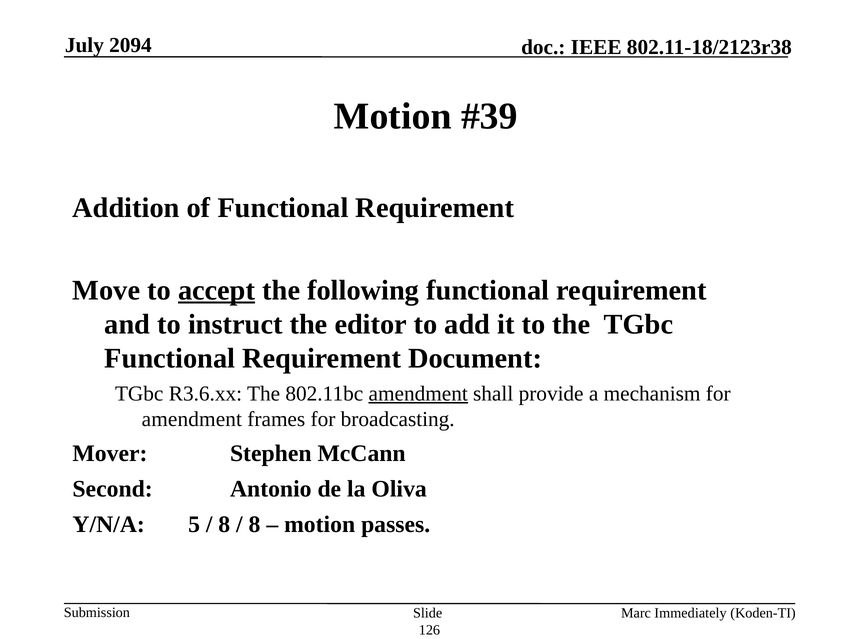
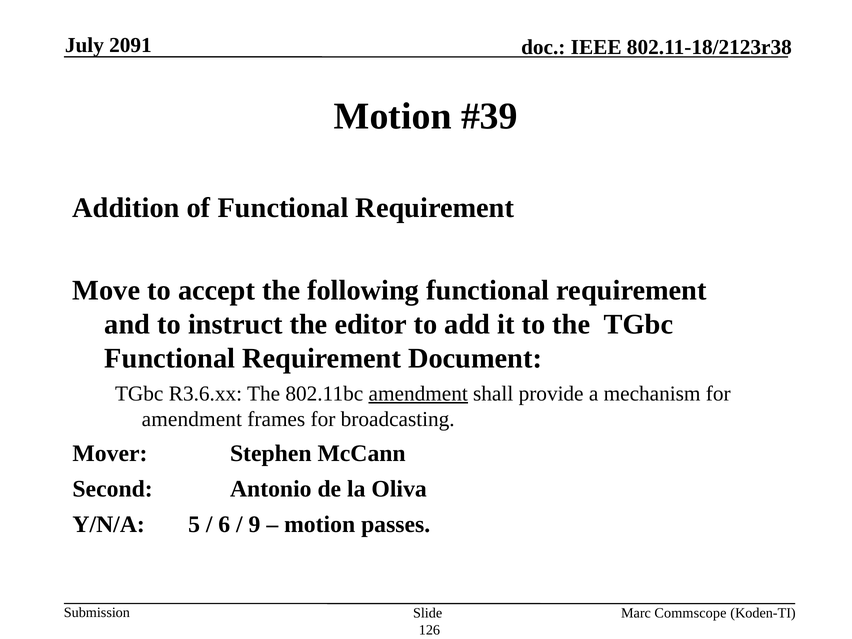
2094: 2094 -> 2091 (130, 45)
accept underline: present -> none (217, 290)
8: 8 -> 6 (224, 525)
8: 8 -> 9 (254, 525)
Immediately: Immediately -> Commscope (690, 613)
